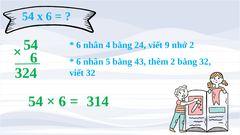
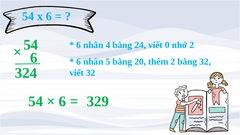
9: 9 -> 0 (167, 45)
43: 43 -> 20 (140, 62)
314: 314 -> 329 (98, 101)
